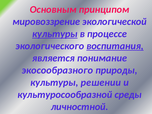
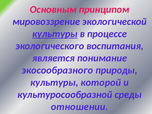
воспитания underline: present -> none (115, 46)
решении: решении -> которой (101, 82)
личностной: личностной -> отношении (80, 107)
